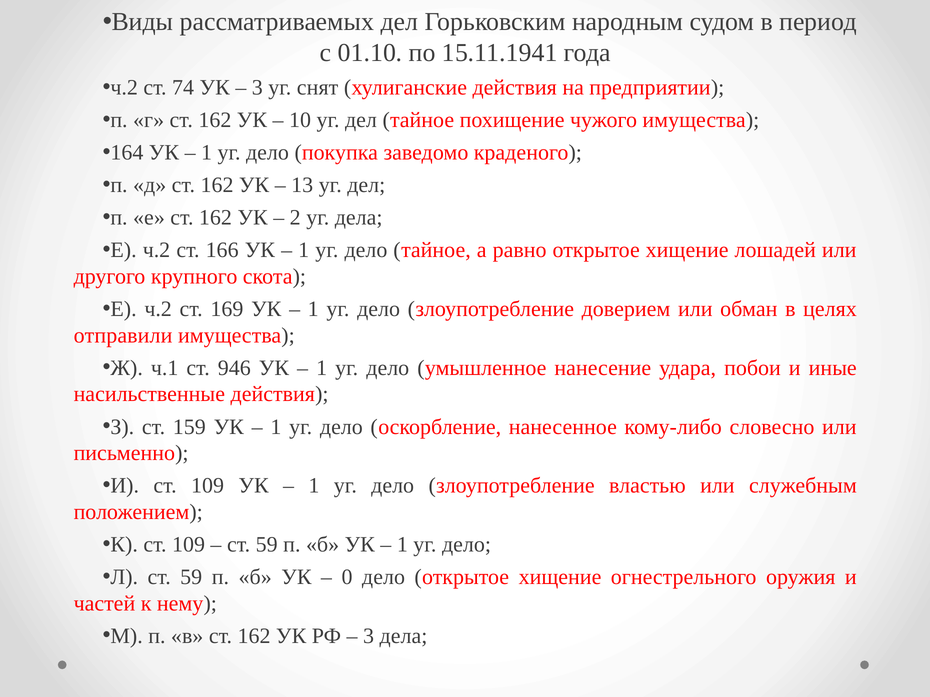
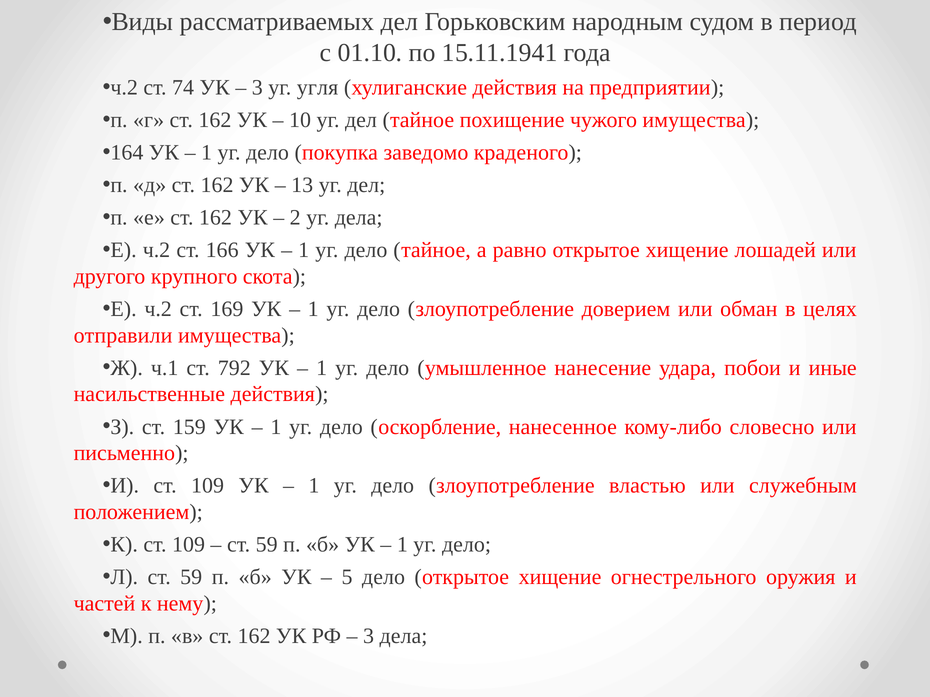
снят: снят -> угля (318, 88)
946: 946 -> 792 (234, 368)
0: 0 -> 5 (347, 577)
